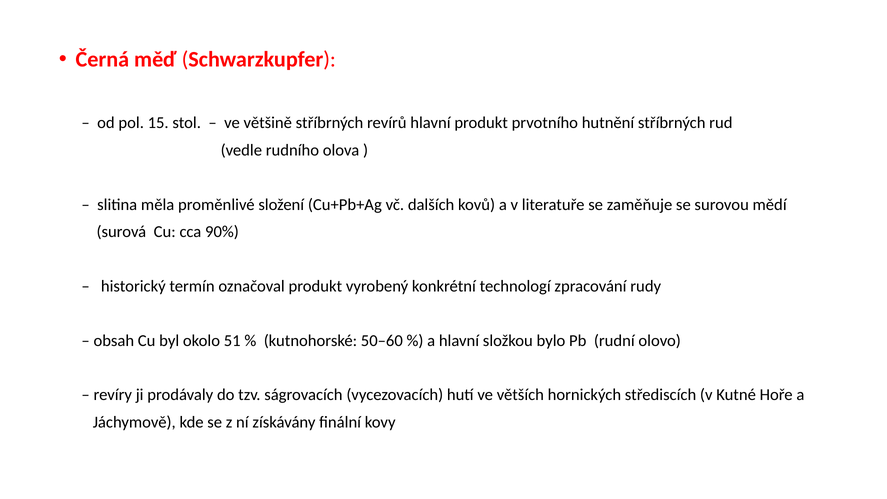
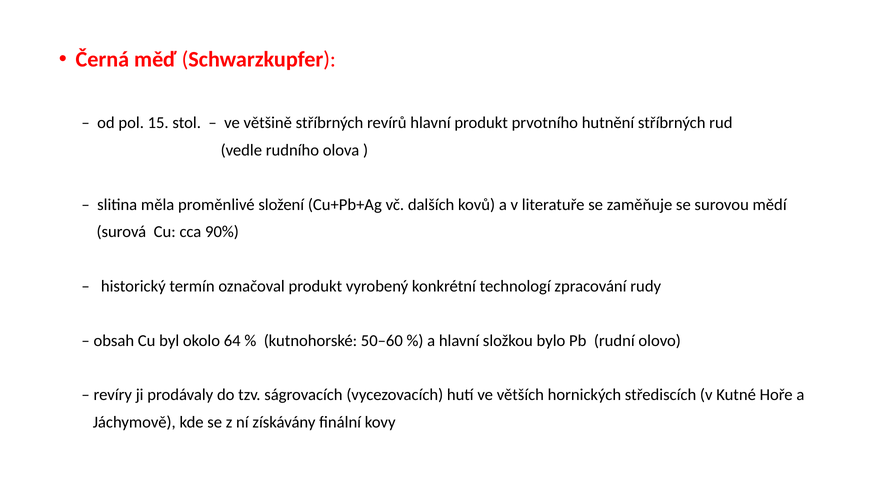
51: 51 -> 64 (232, 341)
